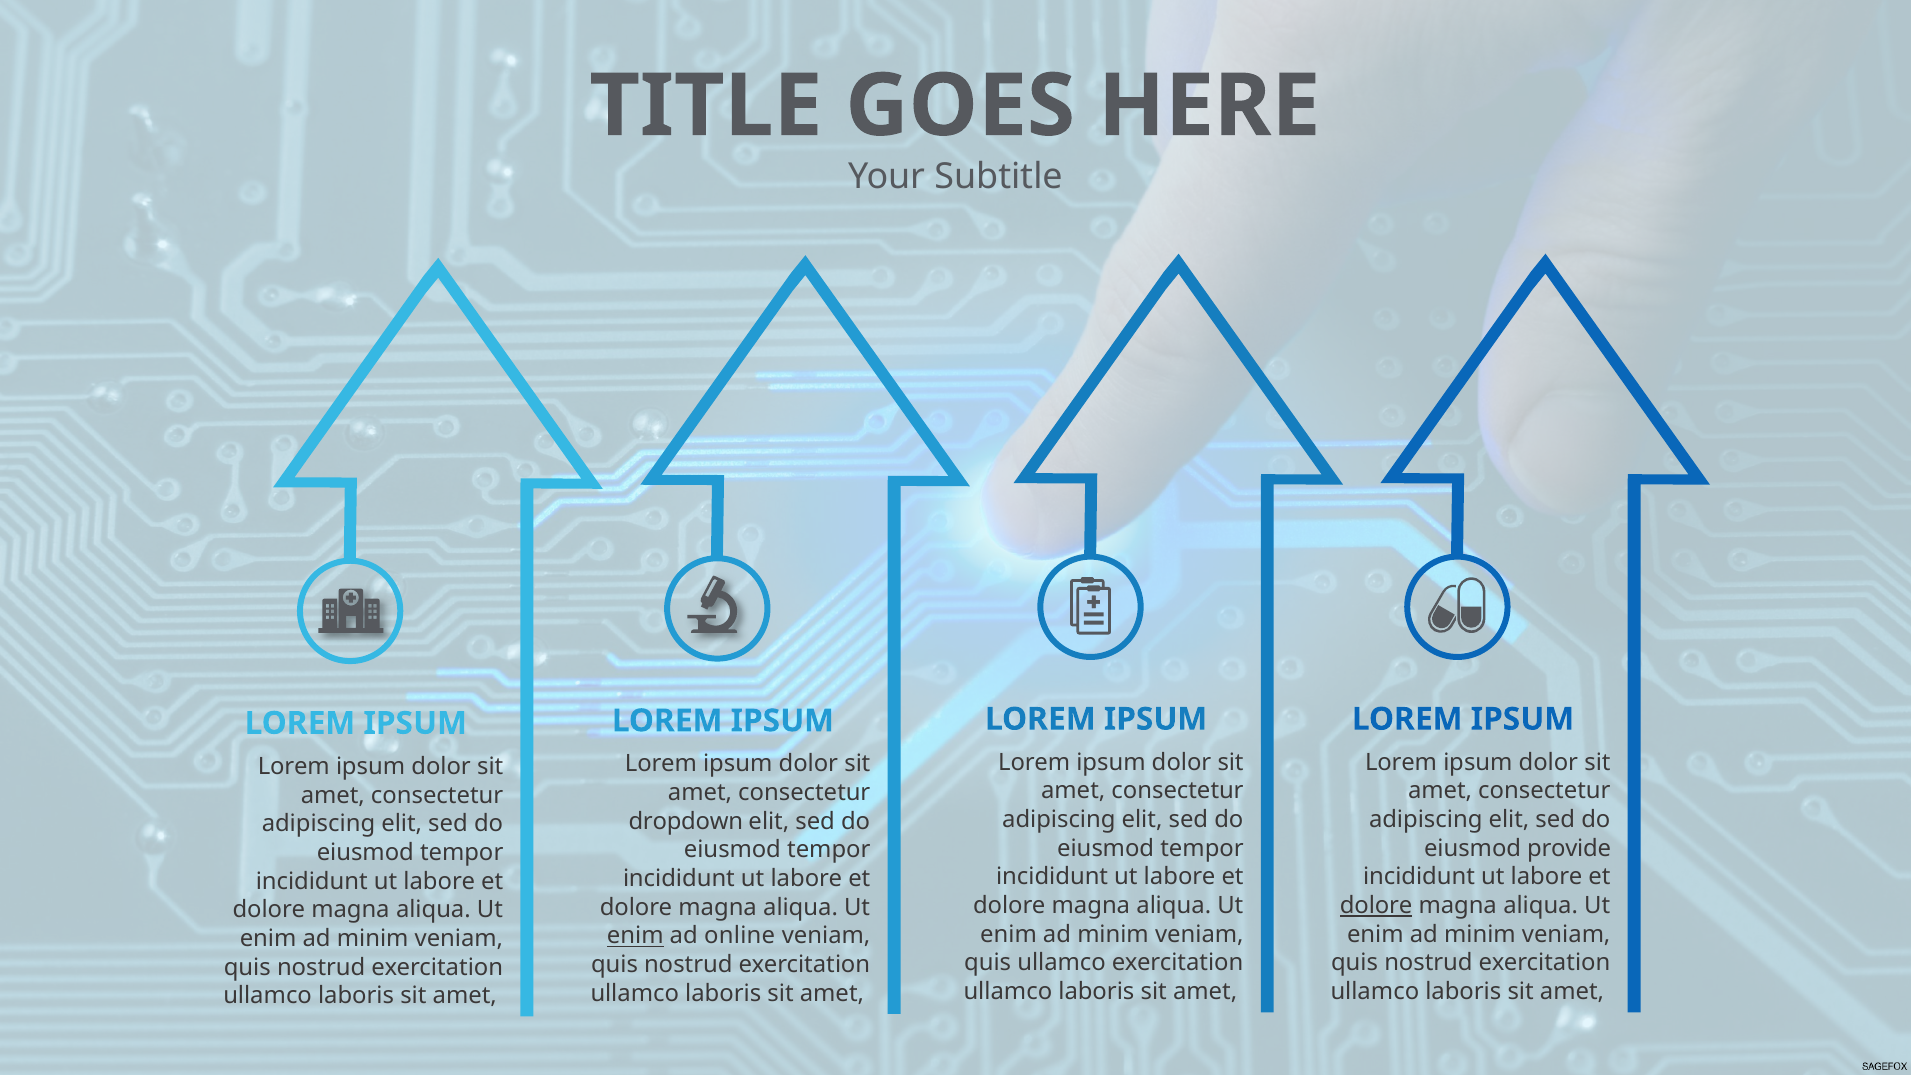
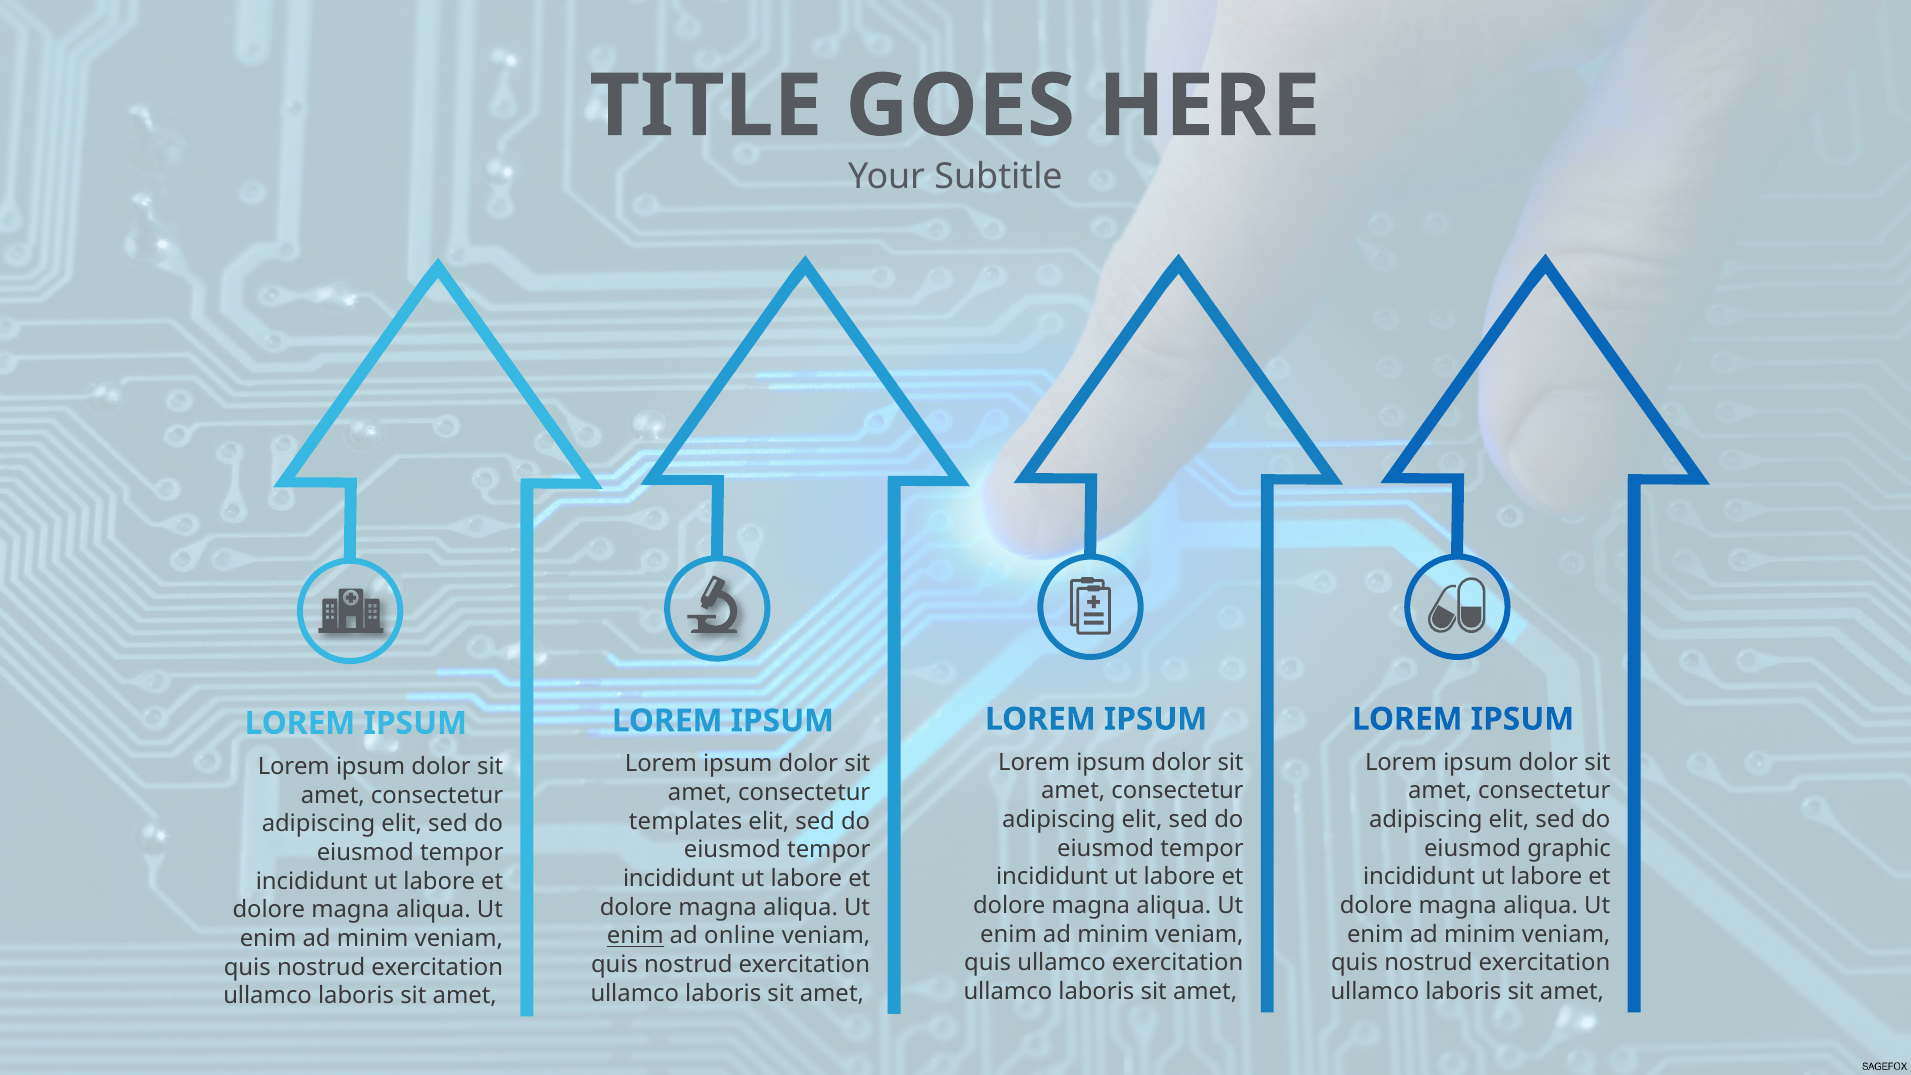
dropdown: dropdown -> templates (686, 821)
provide: provide -> graphic (1569, 848)
dolore underline: present -> none (1376, 906)
